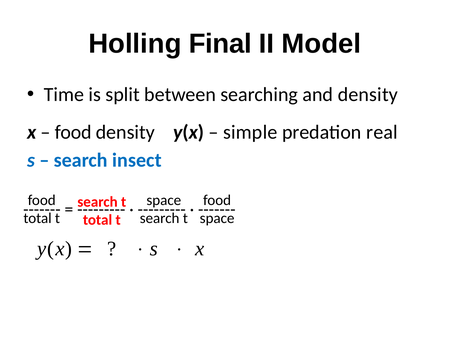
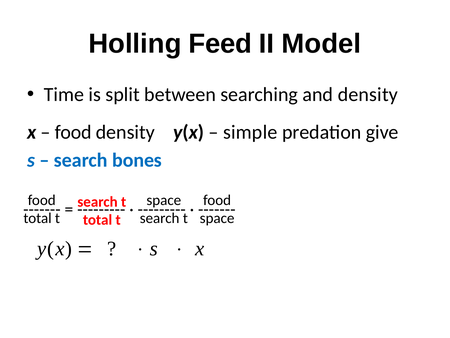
Final: Final -> Feed (220, 44)
real: real -> give (382, 132)
insect: insect -> bones (137, 160)
